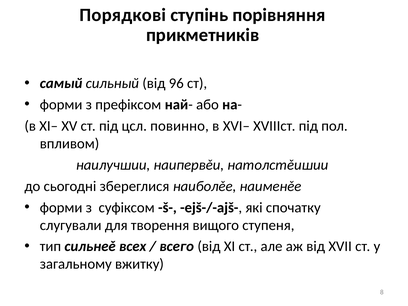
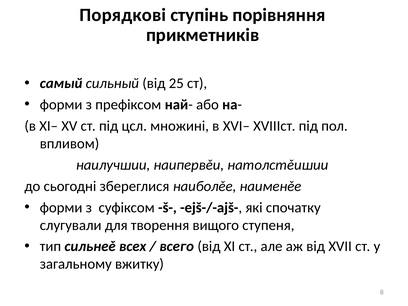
96: 96 -> 25 (176, 83)
повинно: повинно -> множині (180, 126)
